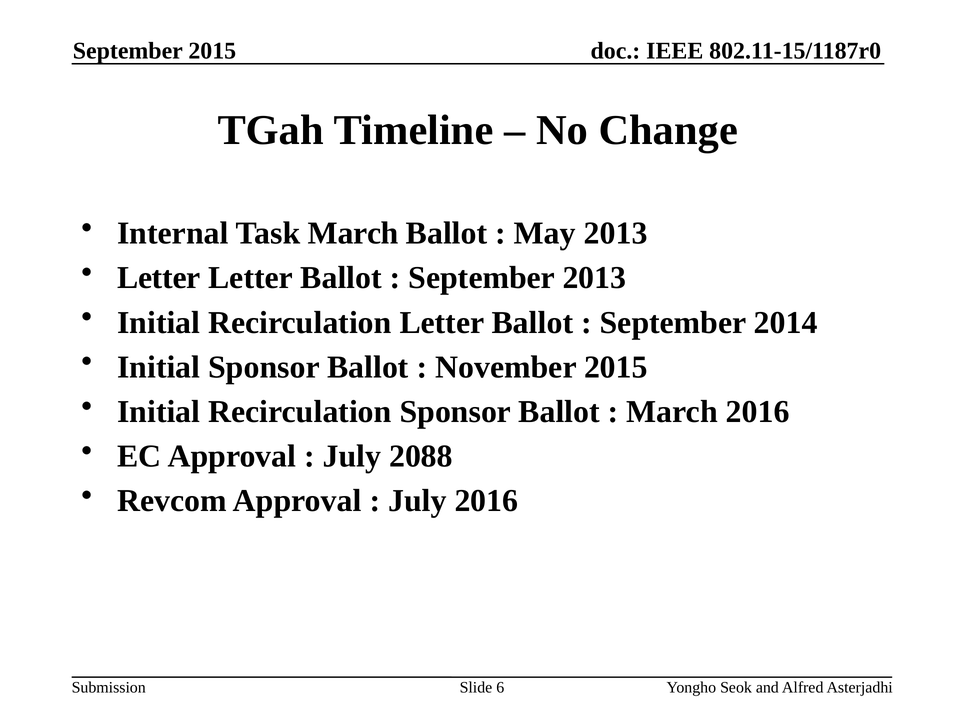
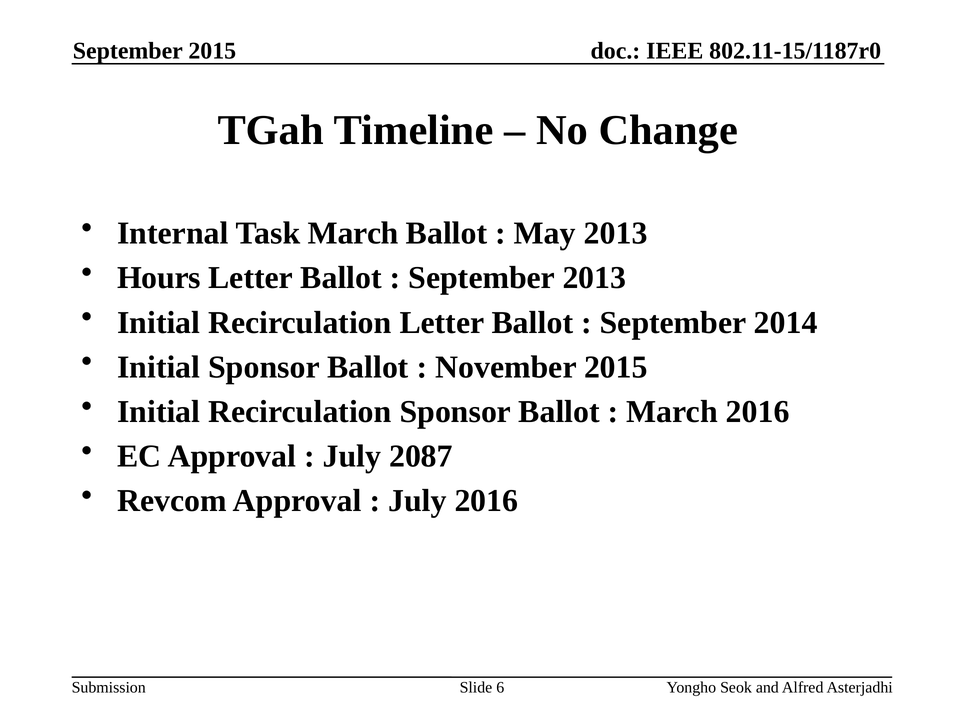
Letter: Letter -> Hours (159, 278)
2088: 2088 -> 2087 (421, 456)
